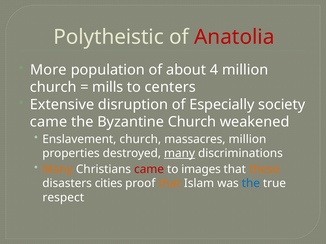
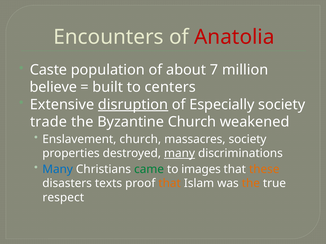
Polytheistic: Polytheistic -> Encounters (109, 37)
More: More -> Caste (49, 70)
4: 4 -> 7 (214, 70)
church: church -> believe (53, 87)
mills: mills -> built (108, 87)
disruption underline: none -> present (133, 105)
came: came -> trade (49, 122)
massacres million: million -> society (248, 140)
Many colour: orange -> blue (58, 170)
came colour: red -> green (149, 170)
cities: cities -> texts (109, 184)
the colour: blue -> orange (251, 184)
